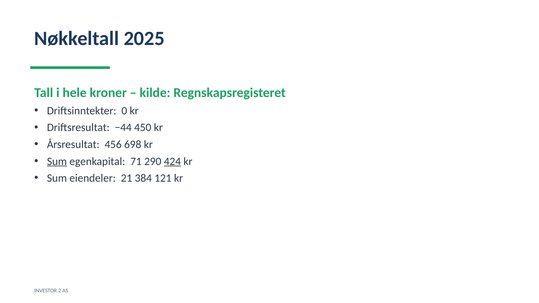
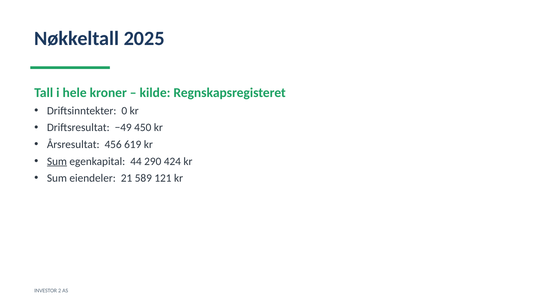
−44: −44 -> −49 (123, 128)
698: 698 -> 619 (133, 145)
71: 71 -> 44 (136, 161)
424 underline: present -> none (172, 161)
384: 384 -> 589 (143, 178)
